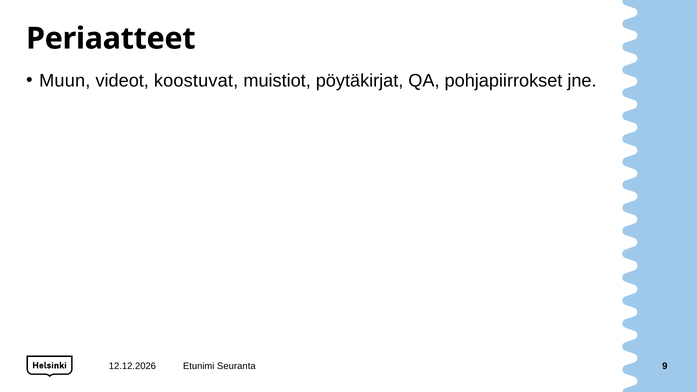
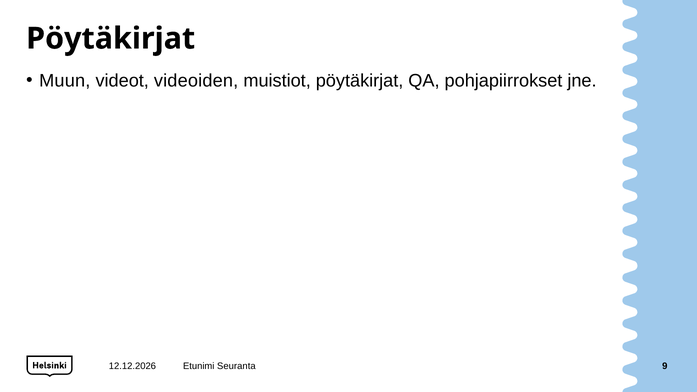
Periaatteet: Periaatteet -> Pöytäkirjat (111, 39)
koostuvat: koostuvat -> videoiden (196, 81)
